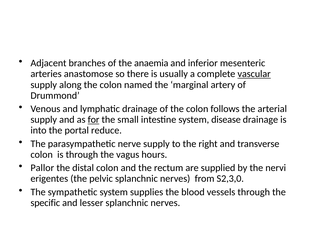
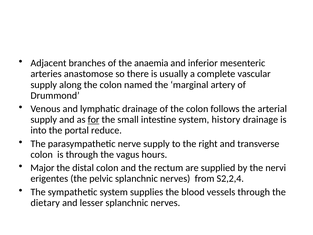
vascular underline: present -> none (254, 74)
disease: disease -> history (226, 120)
Pallor: Pallor -> Major (42, 168)
S2,3,0: S2,3,0 -> S2,2,4 (230, 178)
specific: specific -> dietary (45, 203)
